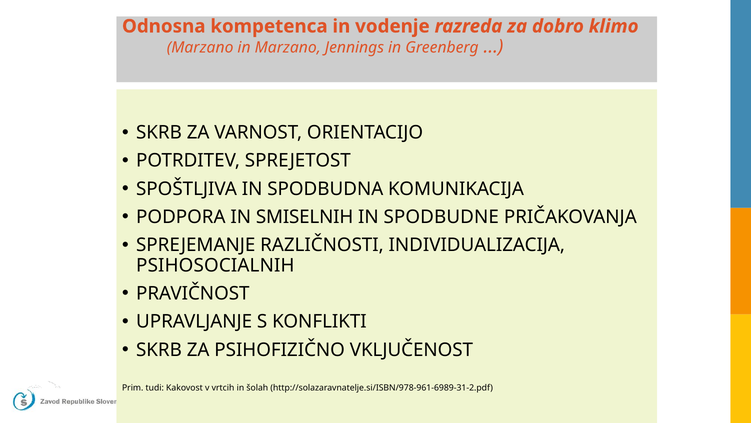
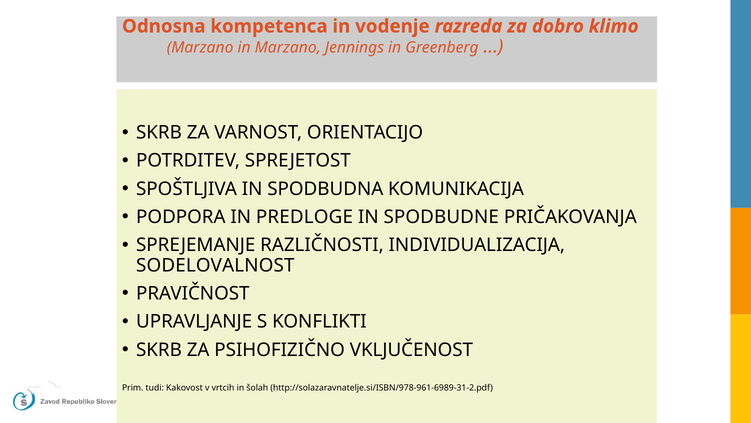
SMISELNIH: SMISELNIH -> PREDLOGE (304, 217)
PSIHOSOCIALNIH: PSIHOSOCIALNIH -> SODELOVALNOST (215, 265)
